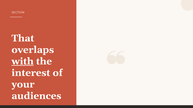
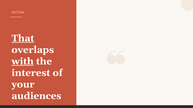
That underline: none -> present (23, 38)
